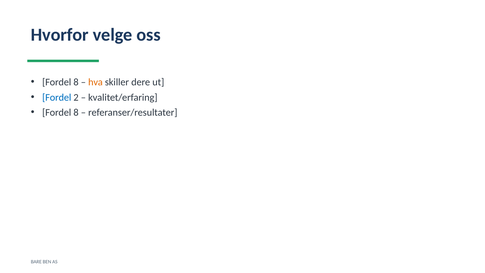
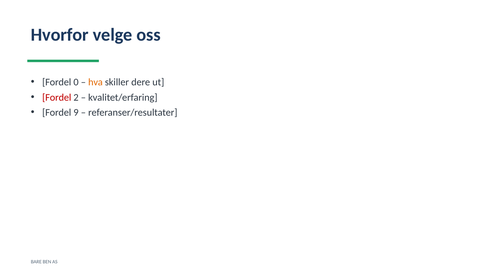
8: 8 -> 0 (76, 82)
Fordel colour: blue -> red (57, 97)
8: 8 -> 9 (76, 112)
